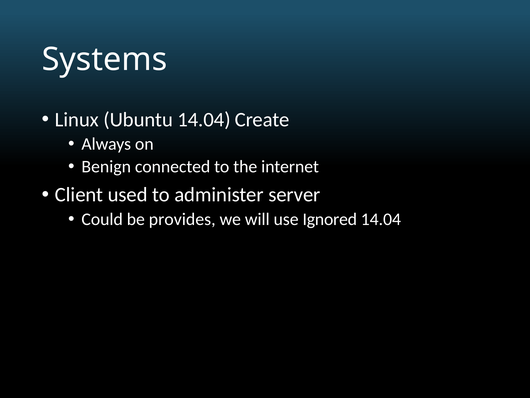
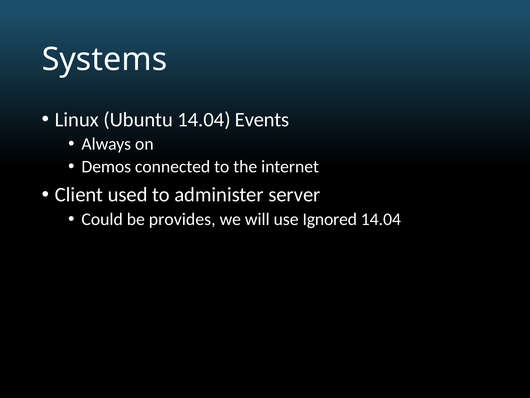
Create: Create -> Events (262, 119)
Benign: Benign -> Demos (106, 167)
